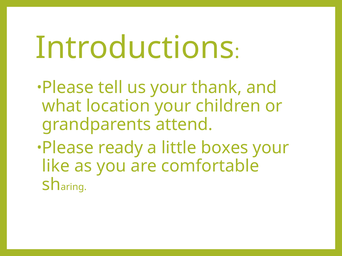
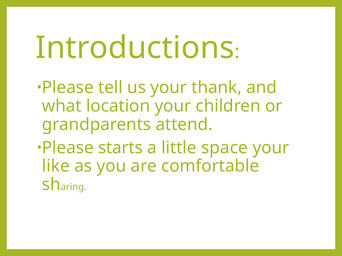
ready: ready -> starts (121, 148)
boxes: boxes -> space (224, 148)
